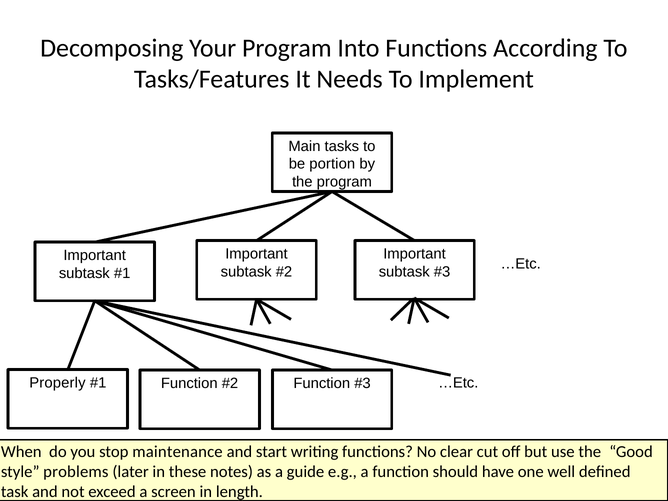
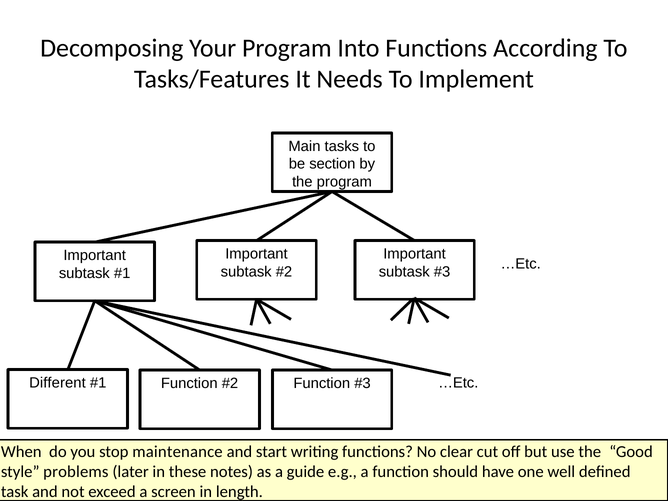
portion: portion -> section (332, 164)
Properly: Properly -> Different (57, 383)
